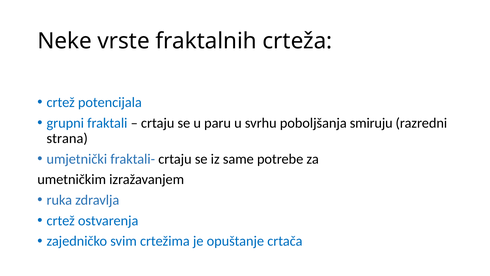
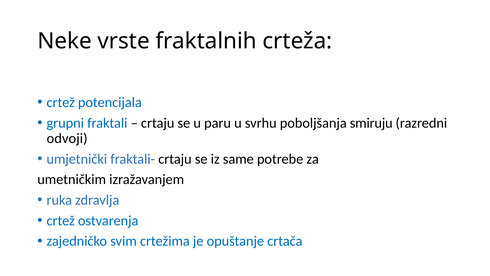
strana: strana -> odvoji (67, 138)
